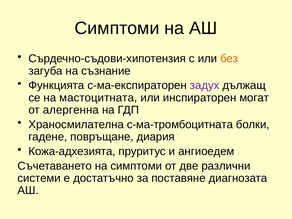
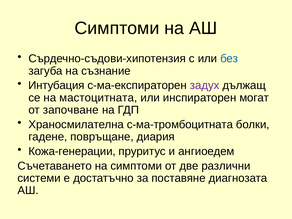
без colour: orange -> blue (229, 59)
Функцията: Функцията -> Интубация (56, 85)
алергенна: алергенна -> започване (71, 110)
Кожа-адхезията: Кожа-адхезията -> Кожа-генерации (72, 151)
